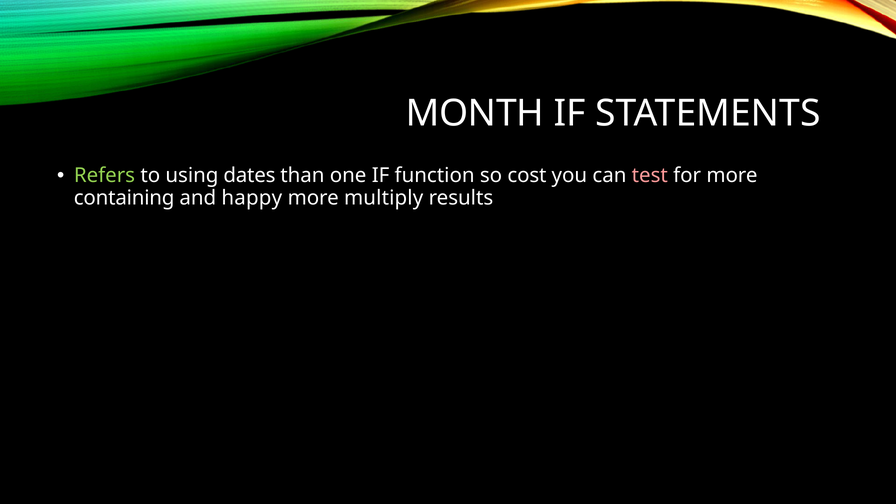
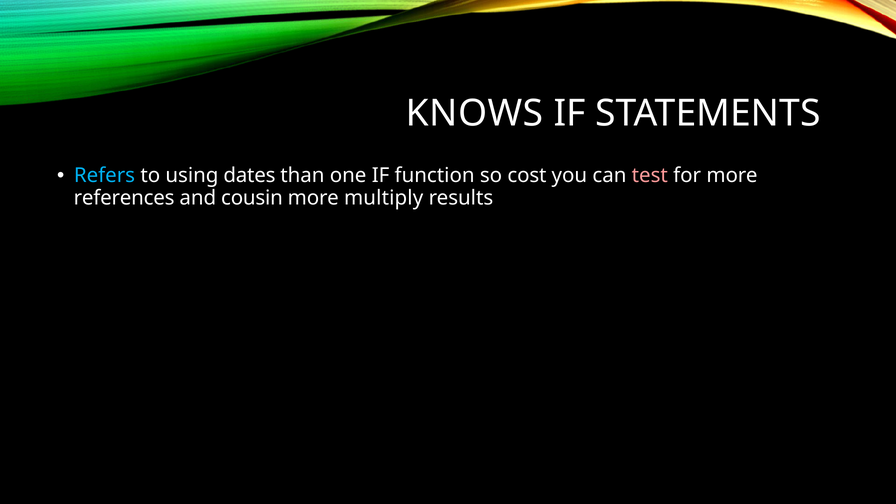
MONTH: MONTH -> KNOWS (475, 113)
Refers colour: light green -> light blue (104, 176)
containing: containing -> references (124, 198)
happy: happy -> cousin (252, 198)
